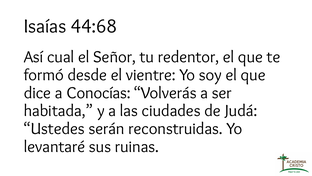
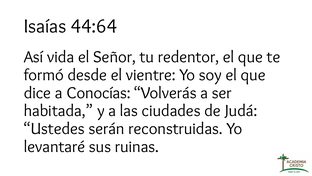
44:68: 44:68 -> 44:64 (94, 26)
cual: cual -> vida (61, 57)
